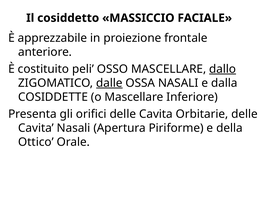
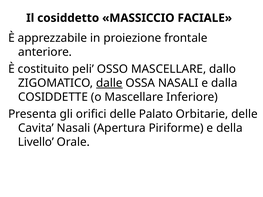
dallo underline: present -> none (223, 69)
orifici delle Cavita: Cavita -> Palato (156, 114)
Ottico: Ottico -> Livello (36, 142)
